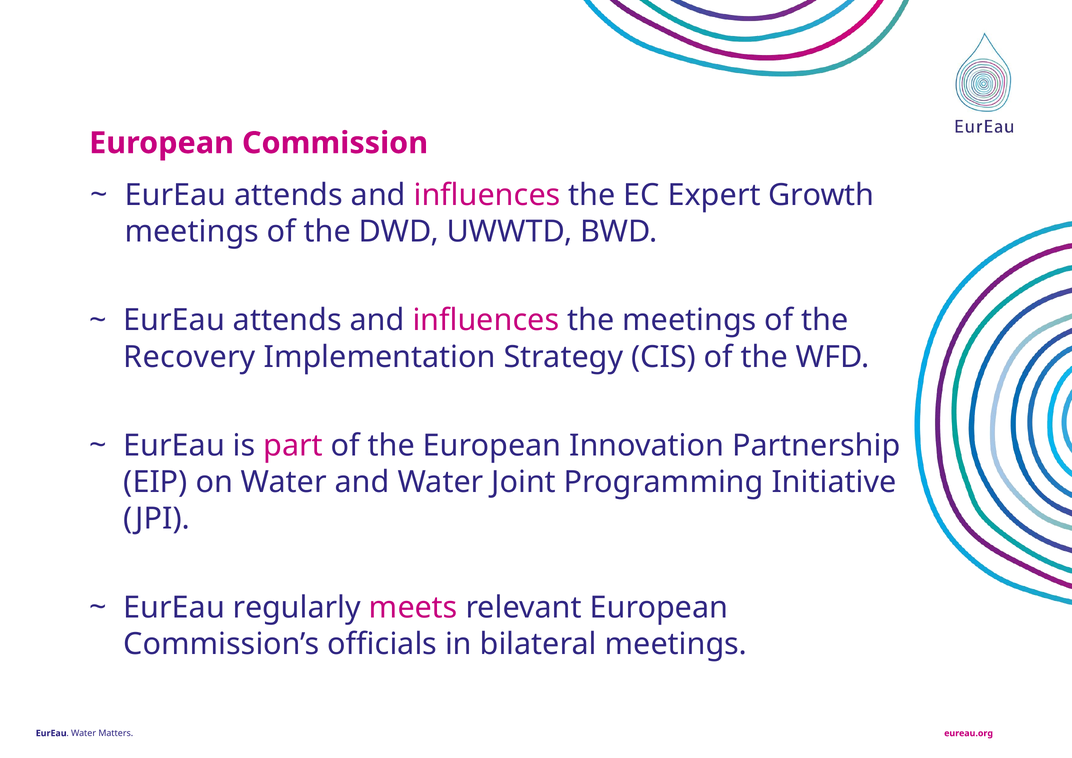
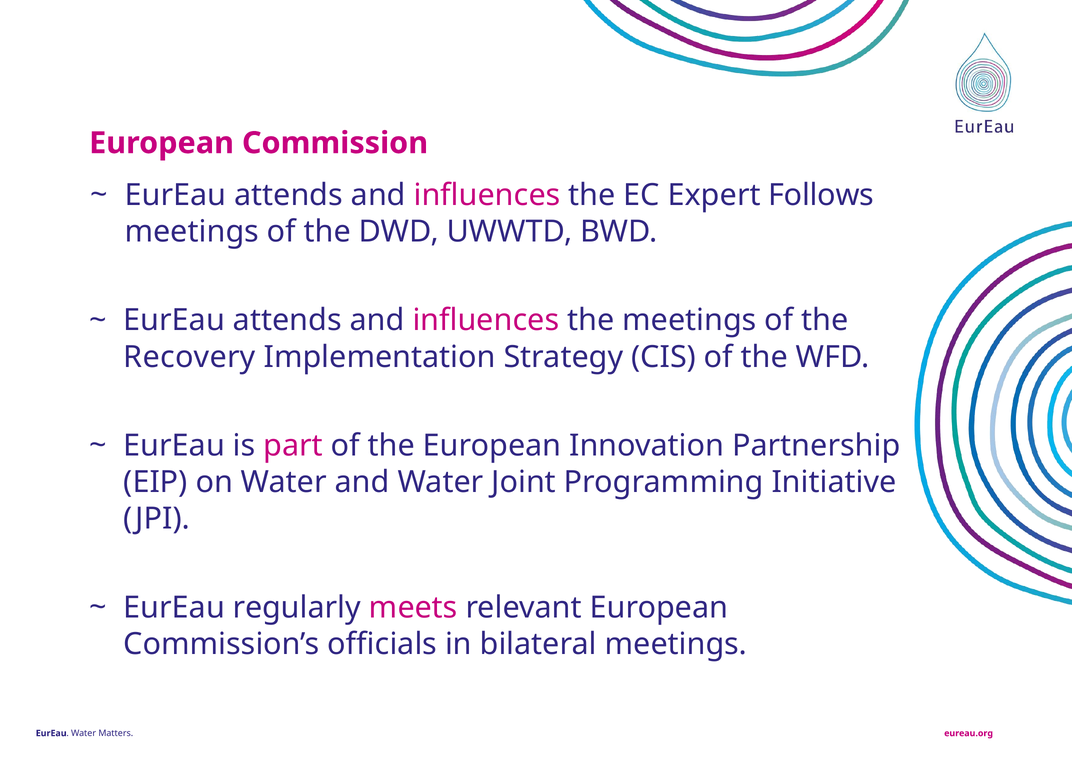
Growth: Growth -> Follows (821, 195)
